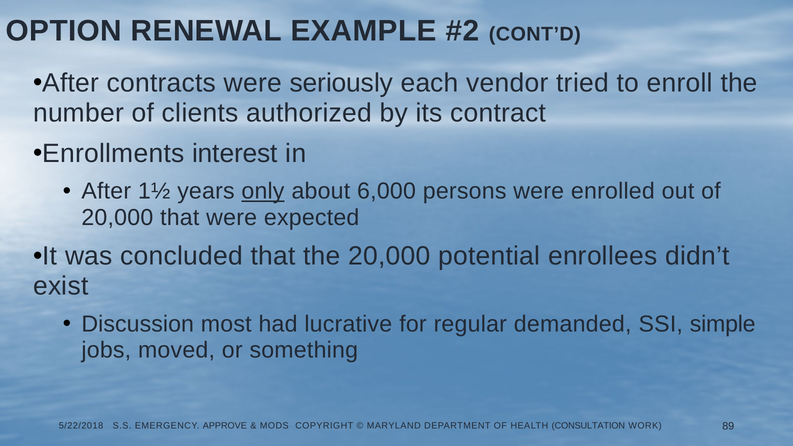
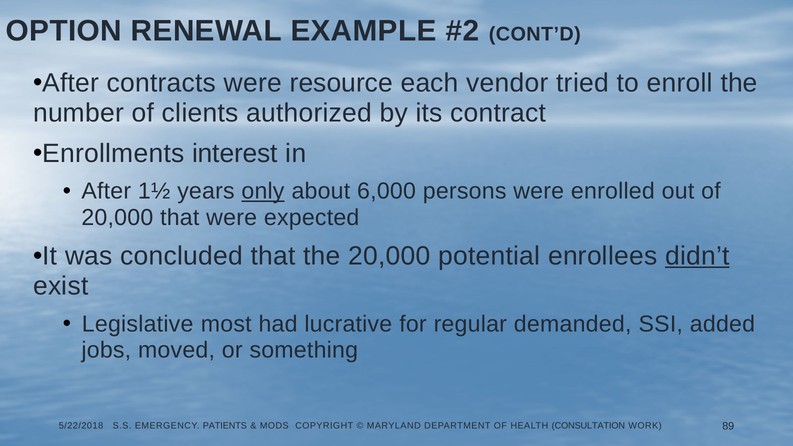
seriously: seriously -> resource (341, 83)
didn’t underline: none -> present (697, 256)
Discussion: Discussion -> Legislative (138, 324)
simple: simple -> added (722, 324)
APPROVE: APPROVE -> PATIENTS (225, 426)
